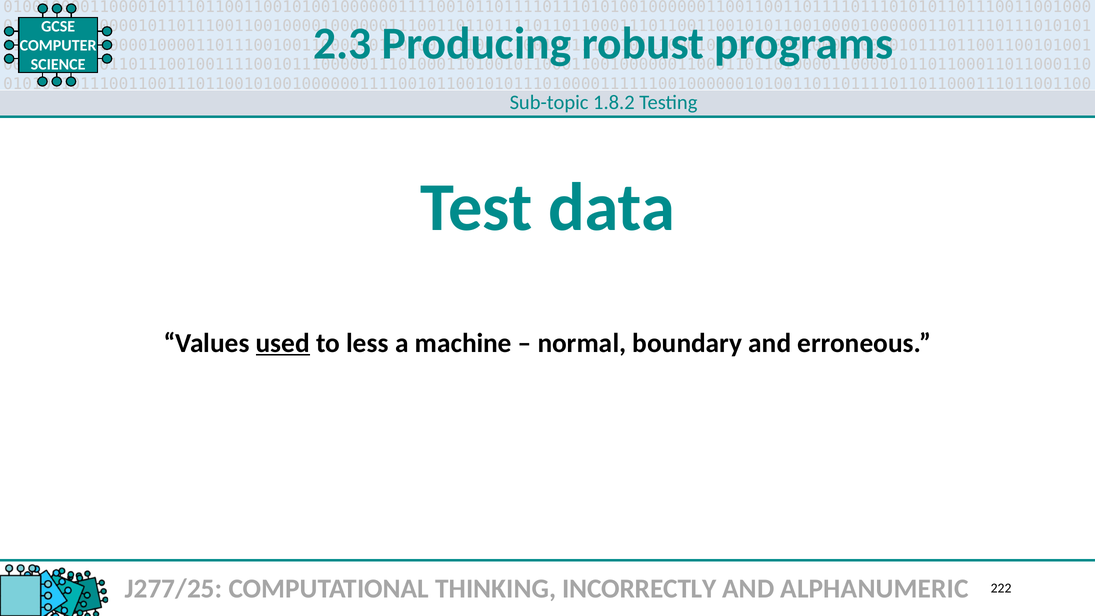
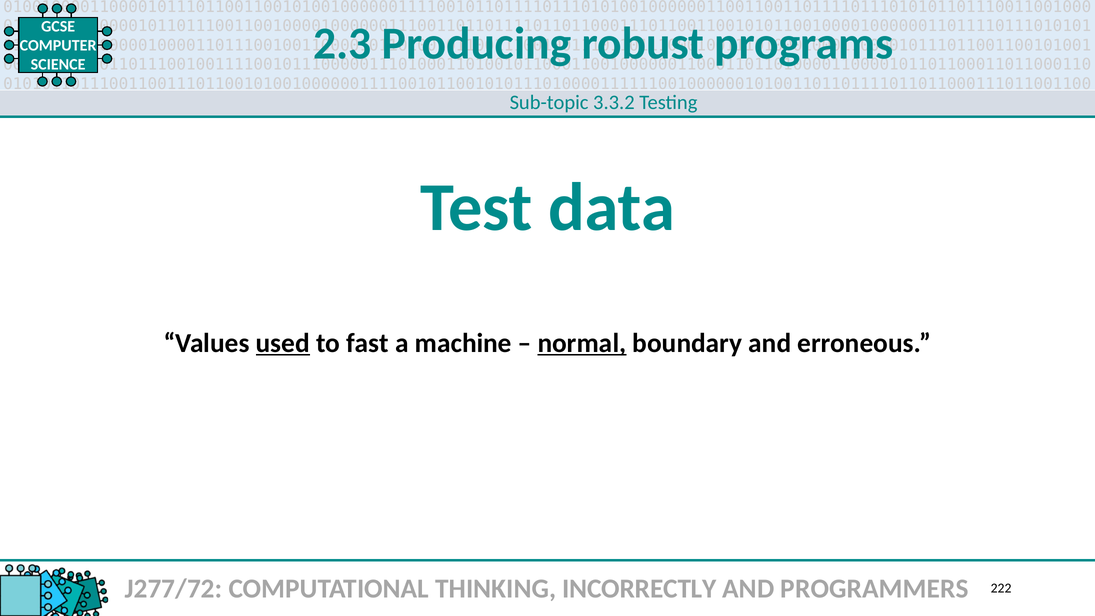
1.8.2: 1.8.2 -> 3.3.2 (614, 103)
less: less -> fast (368, 343)
normal underline: none -> present (582, 343)
J277/25: J277/25 -> J277/72 (173, 589)
ALPHANUMERIC: ALPHANUMERIC -> PROGRAMMERS (874, 589)
